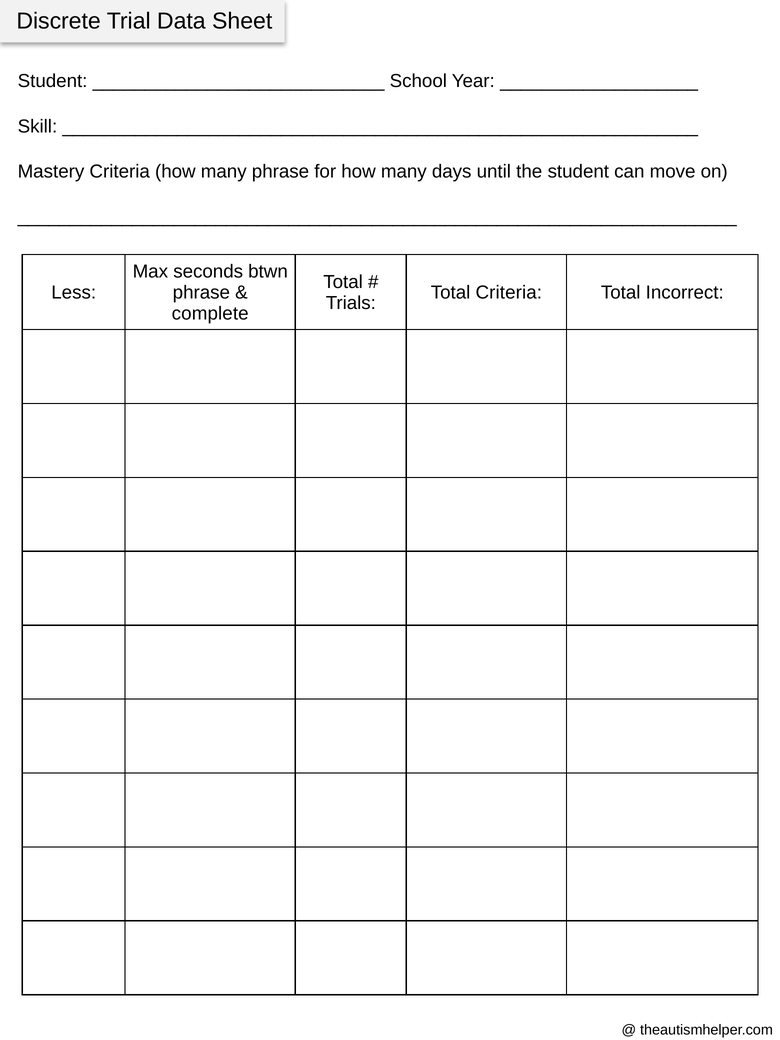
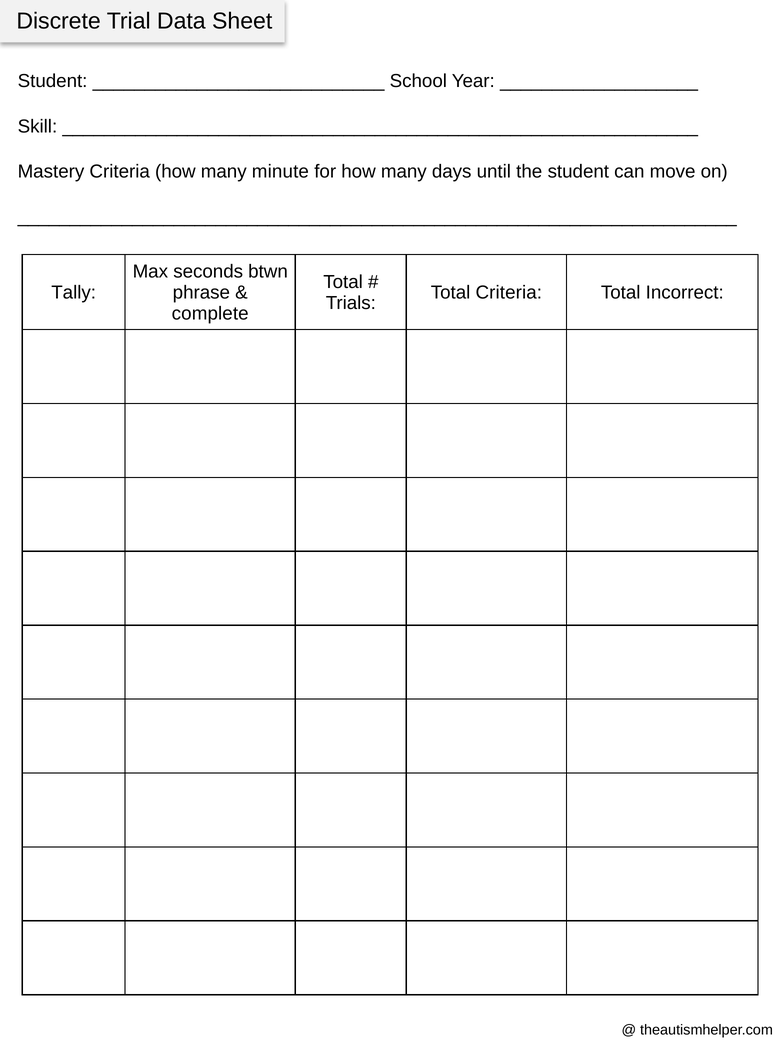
many phrase: phrase -> minute (280, 171)
Less: Less -> Tally (74, 292)
